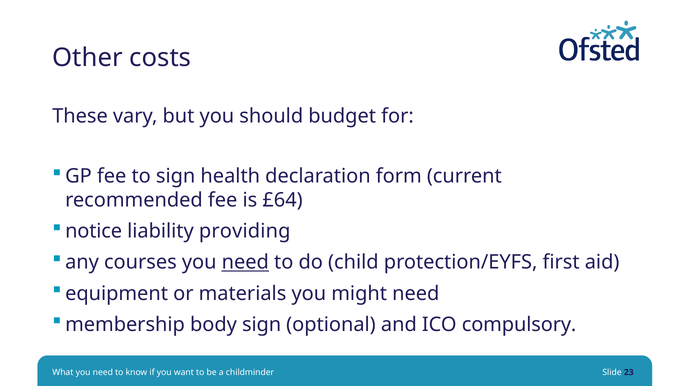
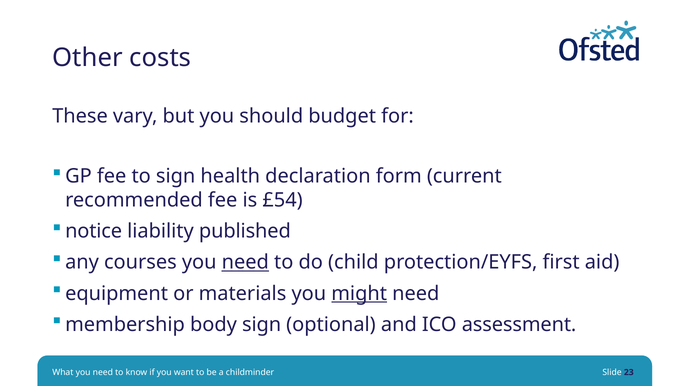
£64: £64 -> £54 (283, 200)
providing: providing -> published (245, 231)
might underline: none -> present (359, 293)
compulsory: compulsory -> assessment (519, 324)
